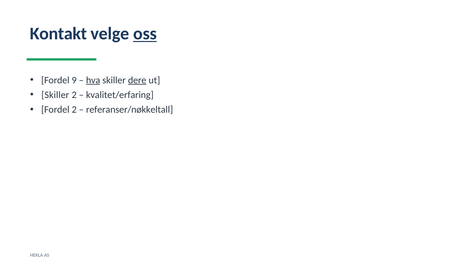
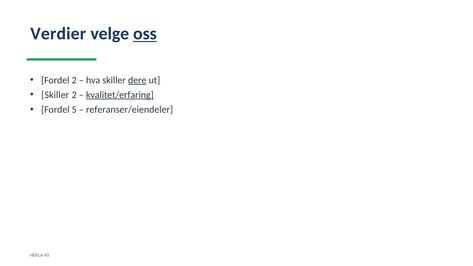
Kontakt: Kontakt -> Verdier (58, 34)
Fordel 9: 9 -> 2 (74, 80)
hva underline: present -> none (93, 80)
kvalitet/erfaring underline: none -> present (120, 95)
Fordel 2: 2 -> 5 (74, 110)
referanser/nøkkeltall: referanser/nøkkeltall -> referanser/eiendeler (130, 110)
